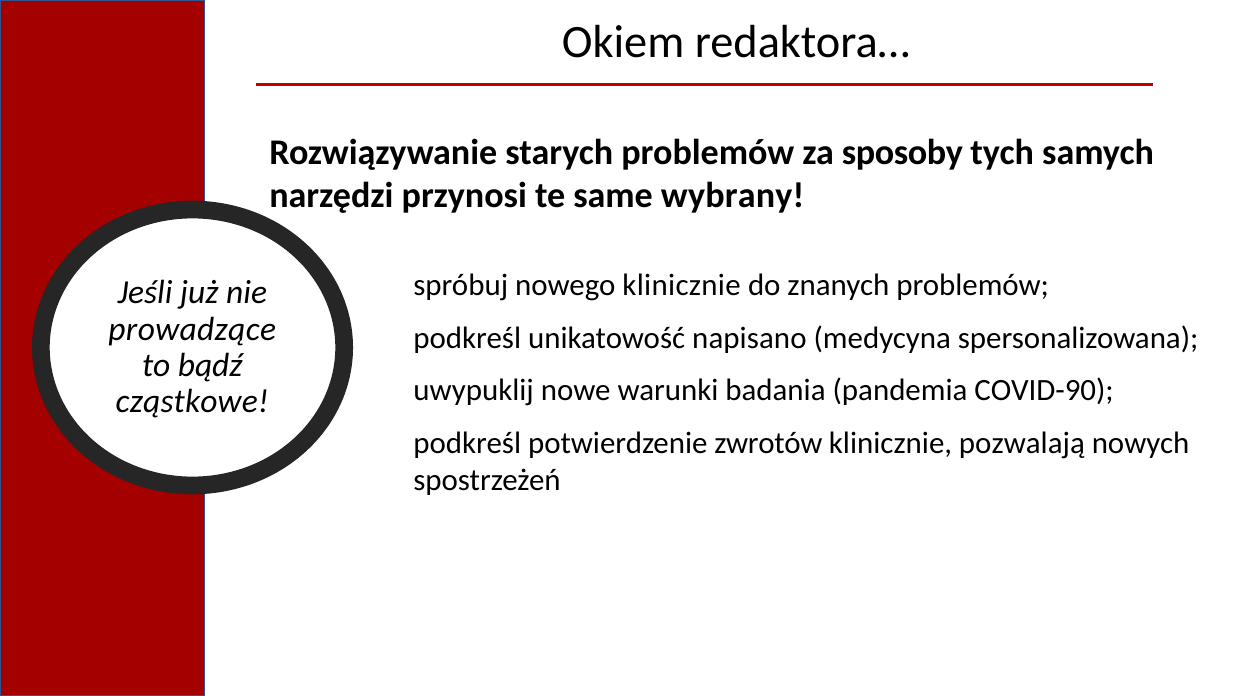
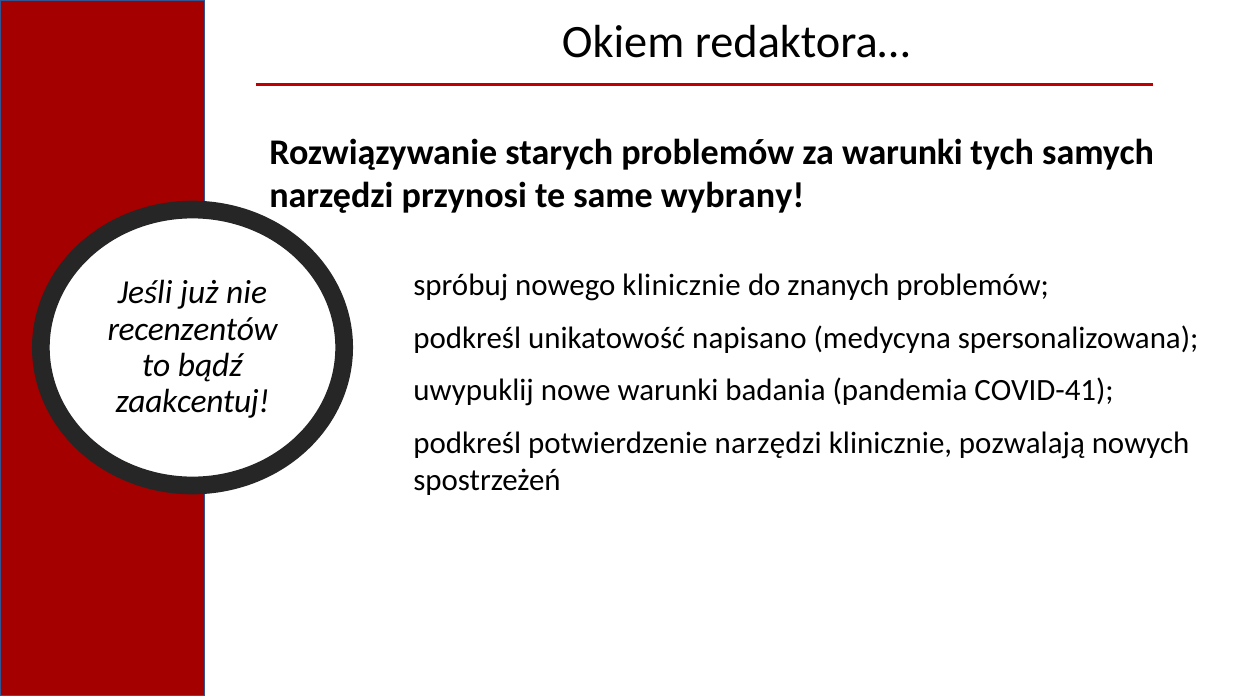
za sposoby: sposoby -> warunki (902, 153)
prowadzące: prowadzące -> recenzentów (193, 329)
COVID-90: COVID-90 -> COVID-41 (1044, 390)
cząstkowe: cząstkowe -> zaakcentuj (192, 402)
potwierdzenie zwrotów: zwrotów -> narzędzi (768, 443)
